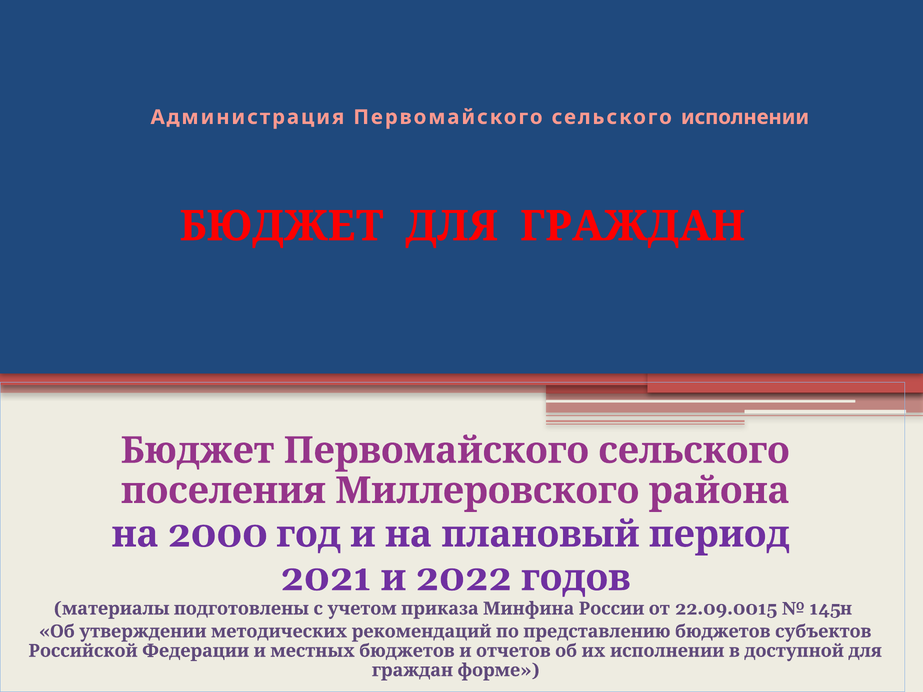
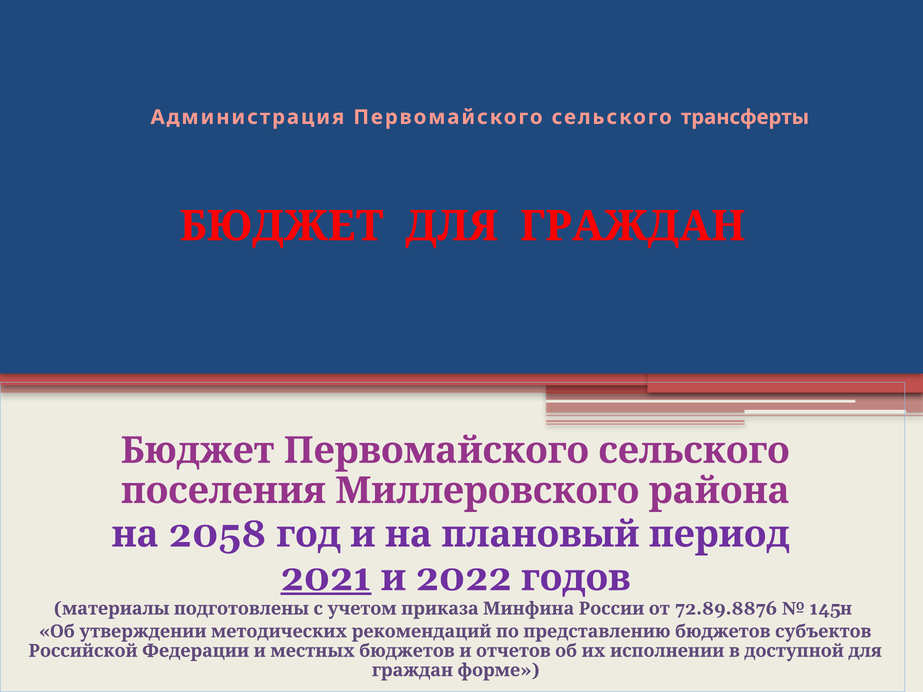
сельского исполнении: исполнении -> трансферты (745, 117)
2000: 2000 -> 2058 (217, 534)
2021 underline: none -> present (326, 578)
22.09.0015: 22.09.0015 -> 72.89.8876 (726, 609)
